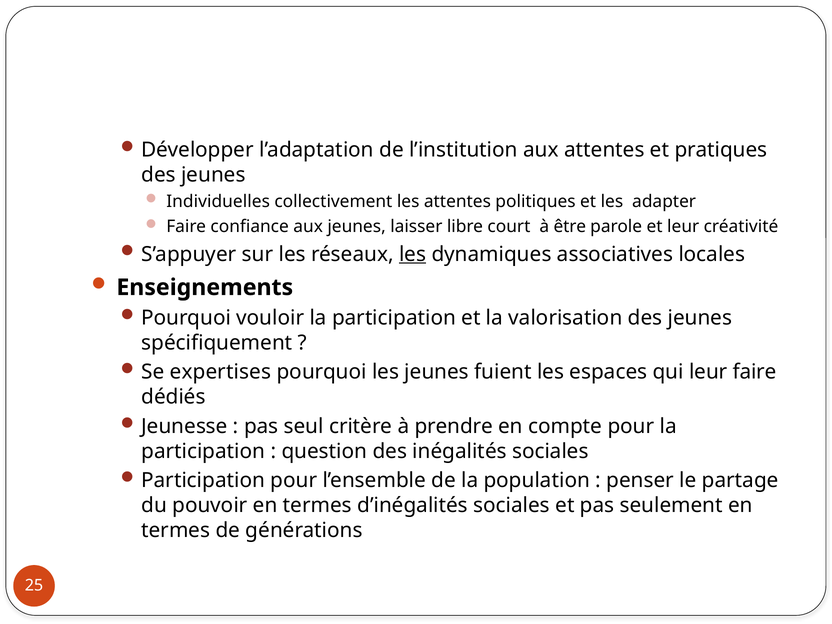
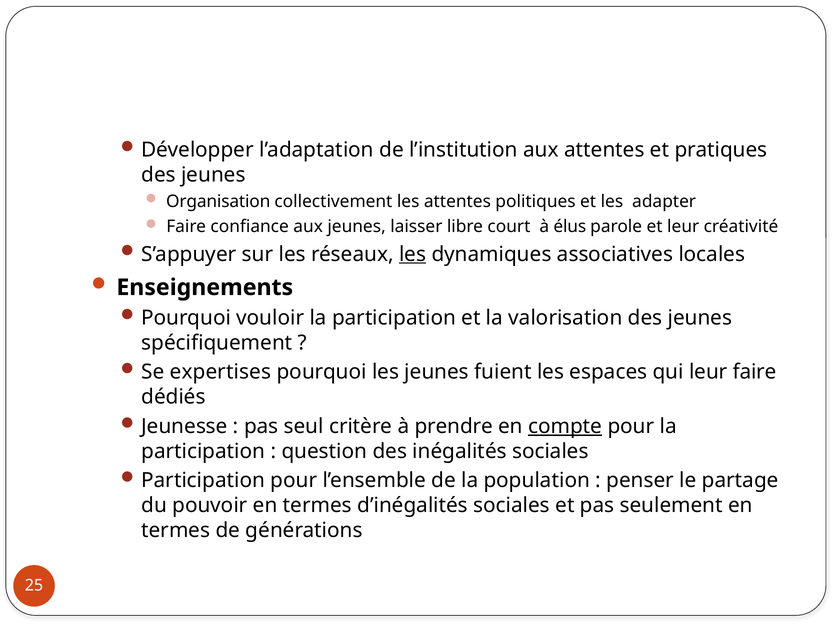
Individuelles: Individuelles -> Organisation (218, 202)
être: être -> élus (570, 227)
compte underline: none -> present (565, 426)
